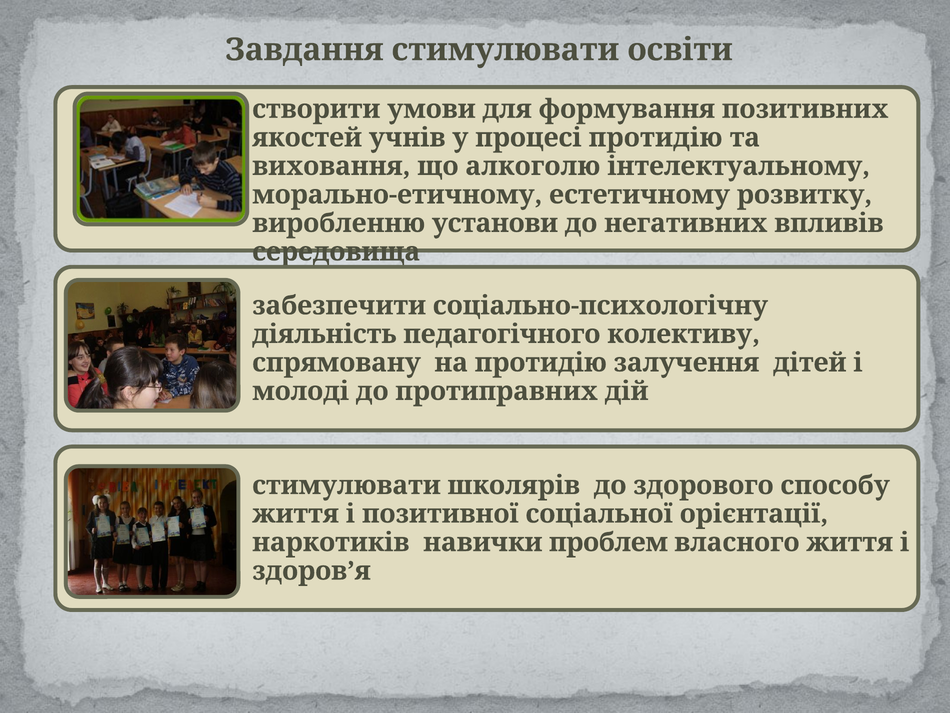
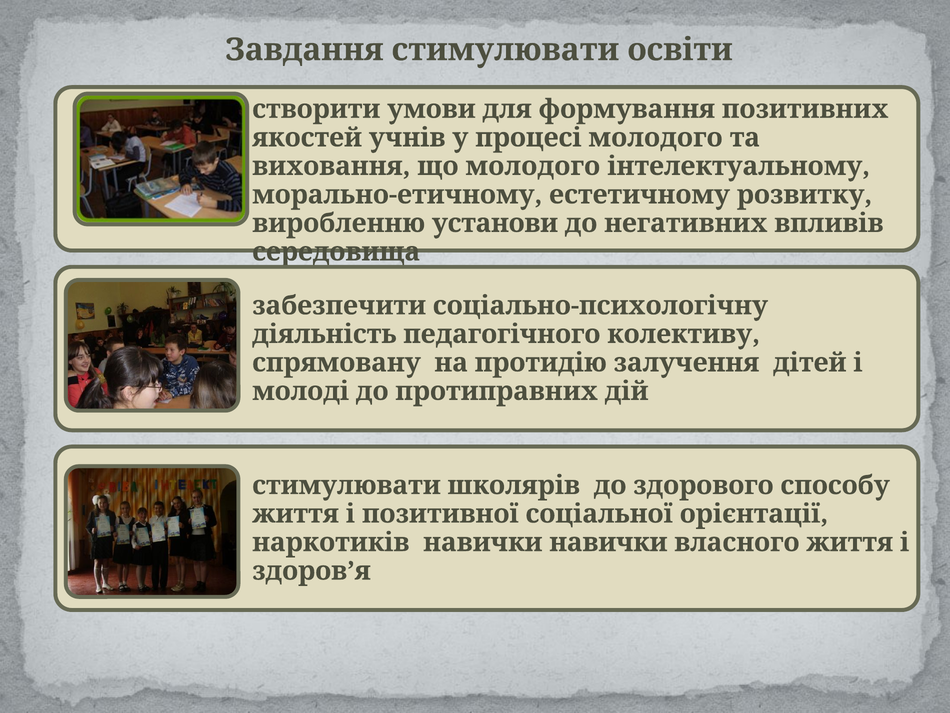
процесі протидію: протидію -> молодого (656, 138)
що алкоголю: алкоголю -> молодого (533, 166)
навички проблем: проблем -> навички (608, 542)
